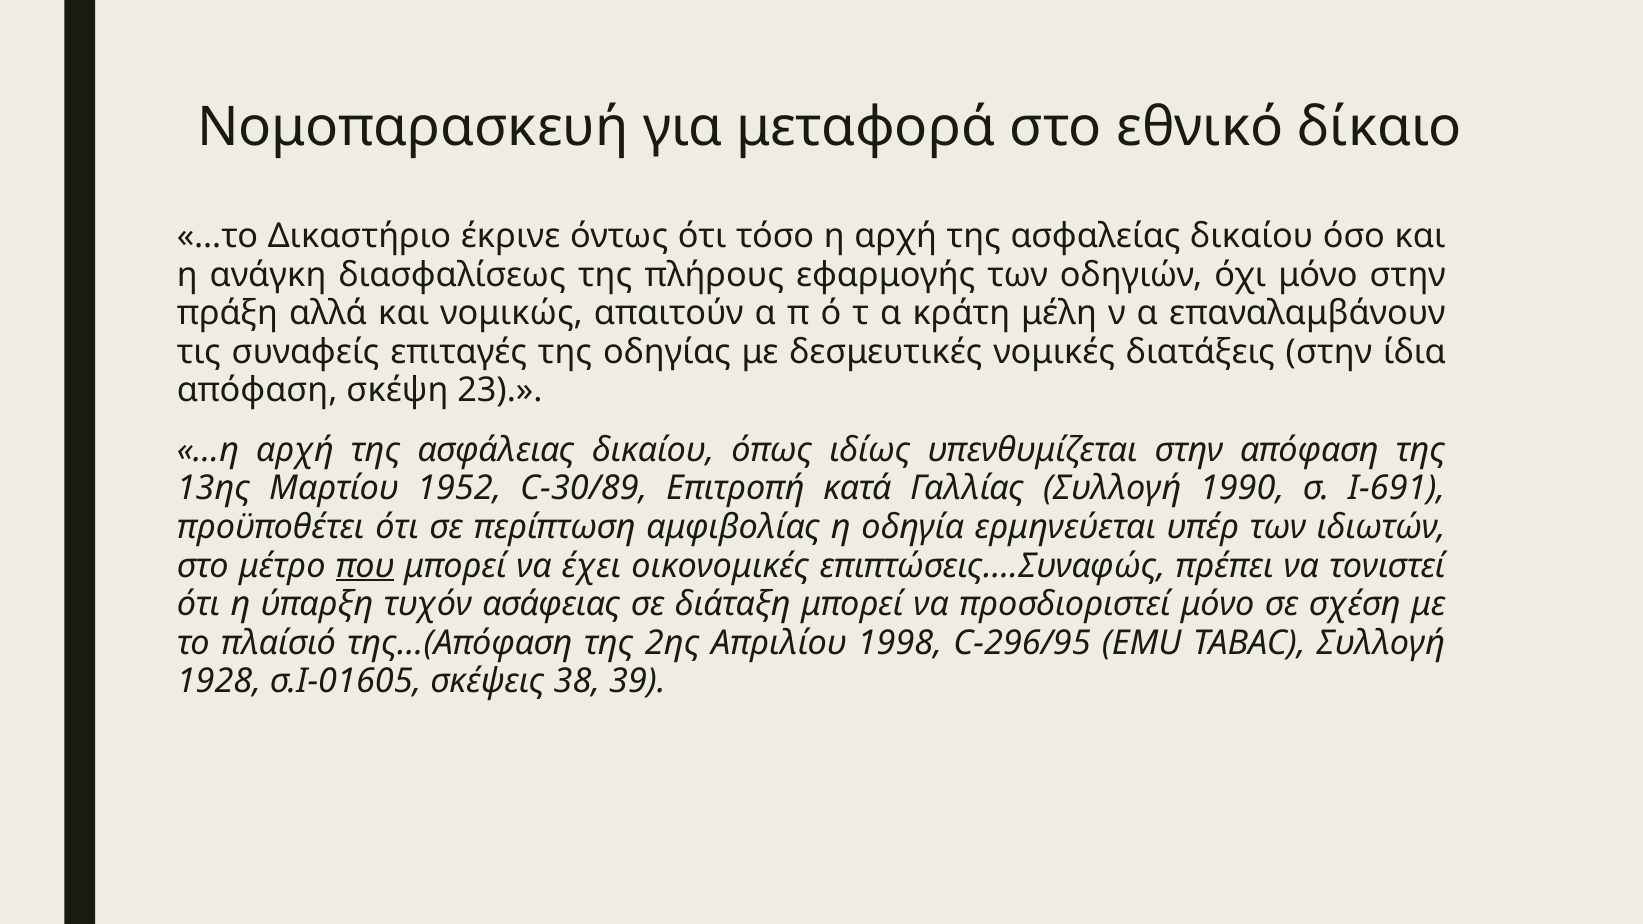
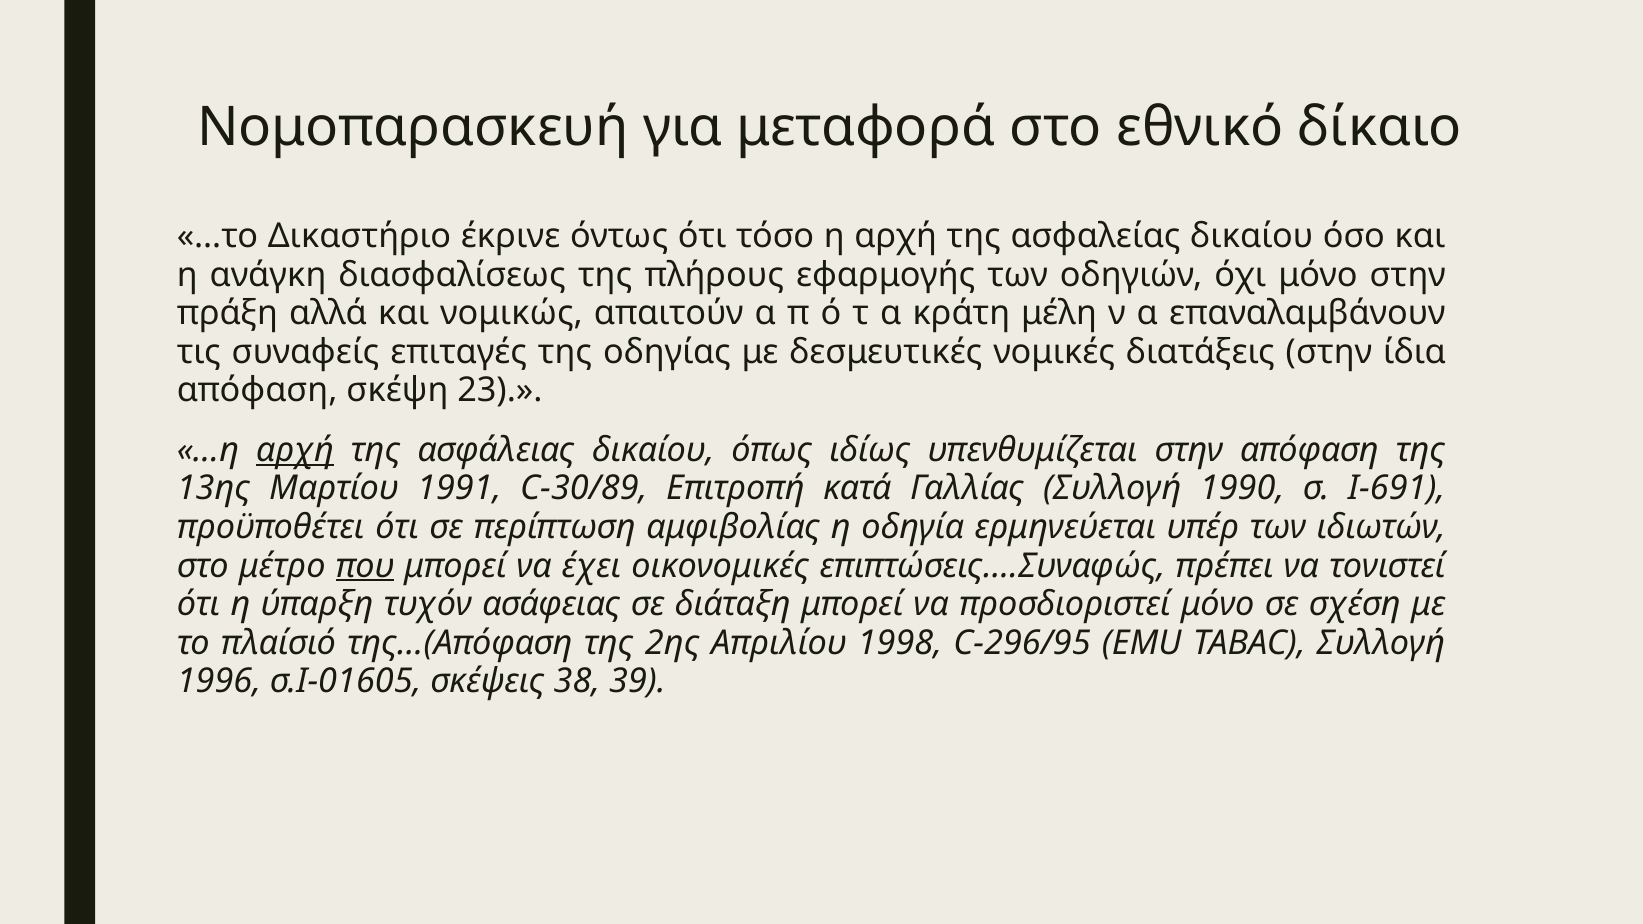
αρχή underline: none -> present (295, 450)
1952: 1952 -> 1991 (459, 489)
1928: 1928 -> 1996 (219, 682)
